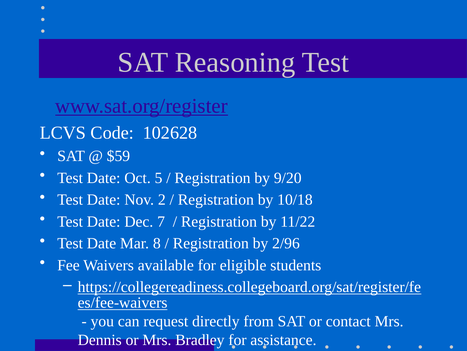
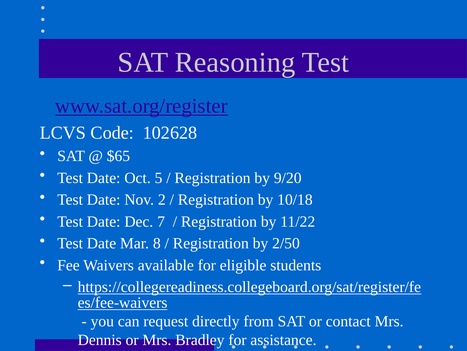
$59: $59 -> $65 (118, 156)
2/96: 2/96 -> 2/50 (286, 243)
